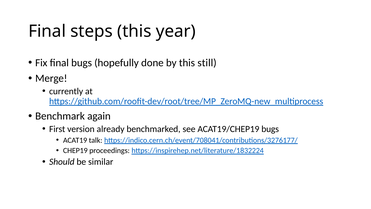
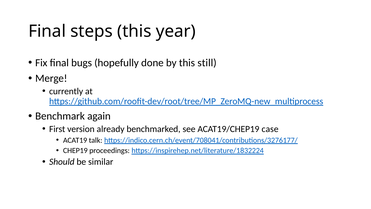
ACAT19/CHEP19 bugs: bugs -> case (270, 129)
